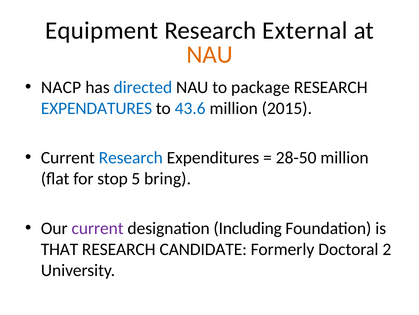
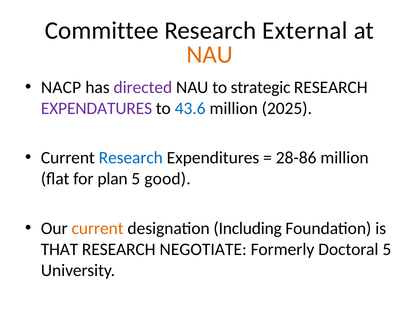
Equipment: Equipment -> Committee (102, 31)
directed colour: blue -> purple (143, 87)
package: package -> strategic (261, 87)
EXPENDATURES colour: blue -> purple (96, 108)
2015: 2015 -> 2025 (287, 108)
28-50: 28-50 -> 28-86 (296, 157)
stop: stop -> plan (113, 178)
bring: bring -> good (168, 178)
current colour: purple -> orange (98, 228)
CANDIDATE: CANDIDATE -> NEGOTIATE (203, 249)
Doctoral 2: 2 -> 5 (387, 249)
